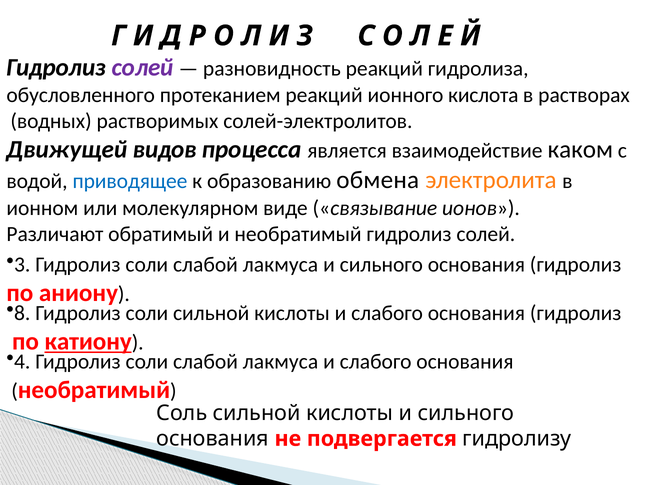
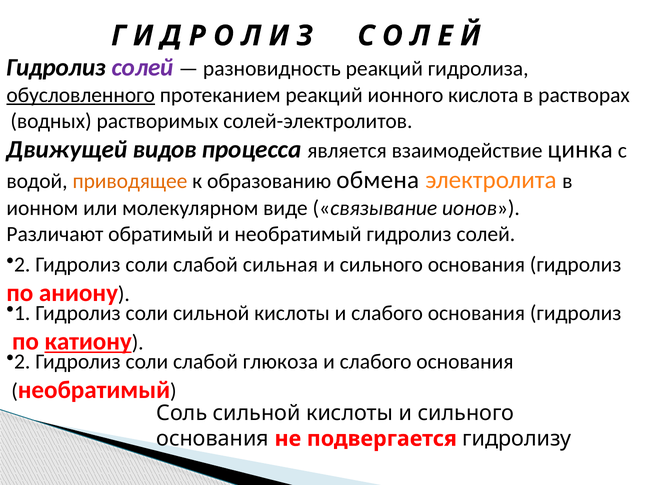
обусловленного underline: none -> present (81, 95)
каком: каком -> цинка (580, 149)
приводящее colour: blue -> orange (130, 181)
3: 3 -> 2 (22, 264)
лакмуса: лакмуса -> сильная (280, 264)
8: 8 -> 1 (22, 313)
4: 4 -> 2 (22, 361)
лакмуса: лакмуса -> глюкоза (280, 361)
